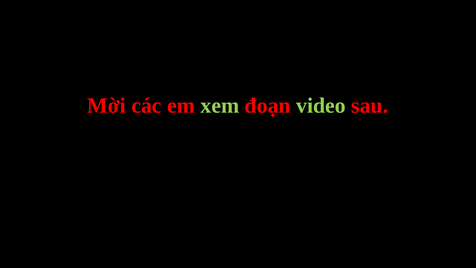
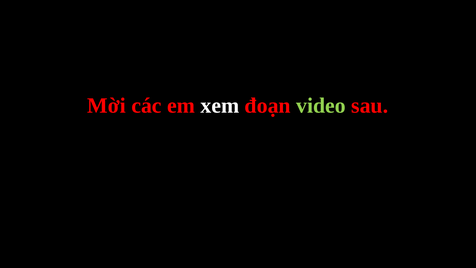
xem colour: light green -> white (220, 106)
